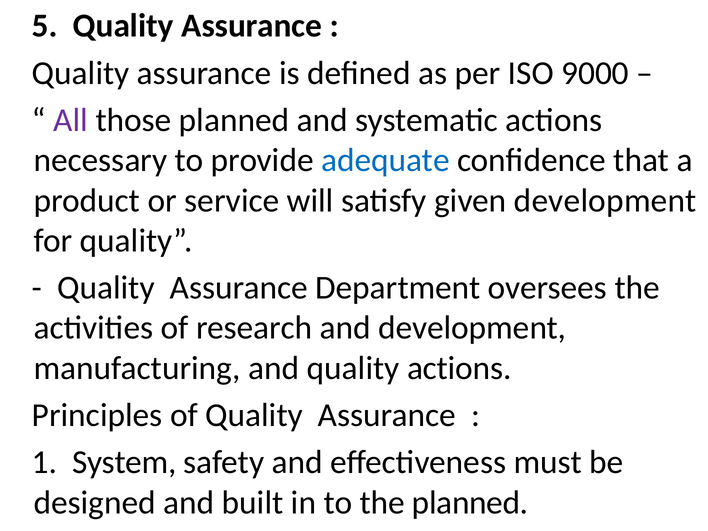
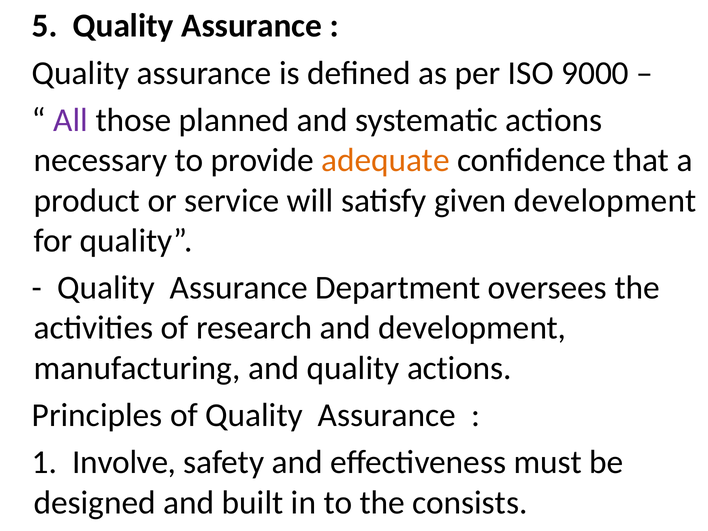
adequate colour: blue -> orange (386, 160)
System: System -> Involve (124, 462)
the planned: planned -> consists (470, 503)
